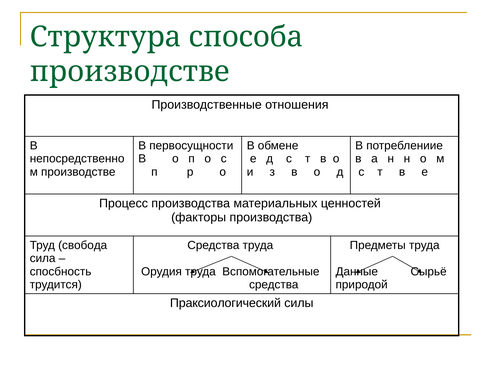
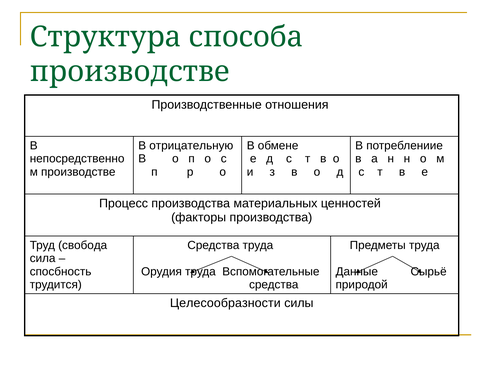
первосущности: первосущности -> отрицательную (191, 146)
Праксиологический: Праксиологический -> Целесообразности (225, 303)
